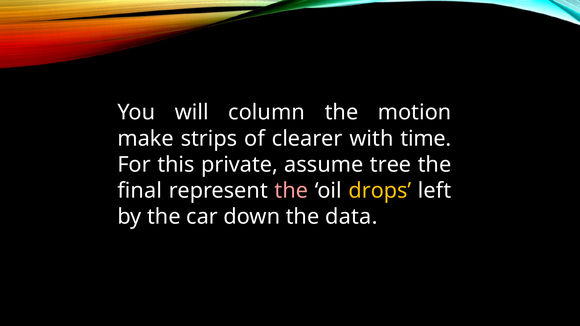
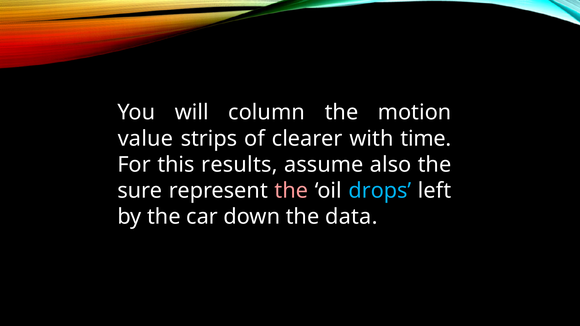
make: make -> value (145, 139)
private: private -> results (239, 165)
tree: tree -> also (391, 165)
final: final -> sure (140, 191)
drops colour: yellow -> light blue (380, 191)
